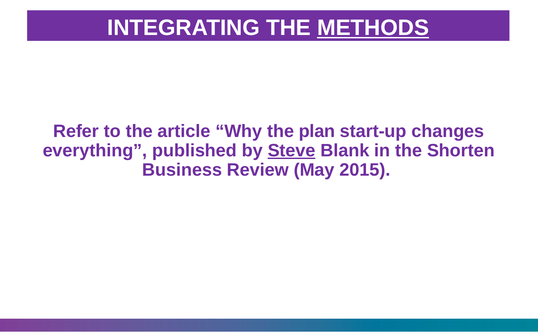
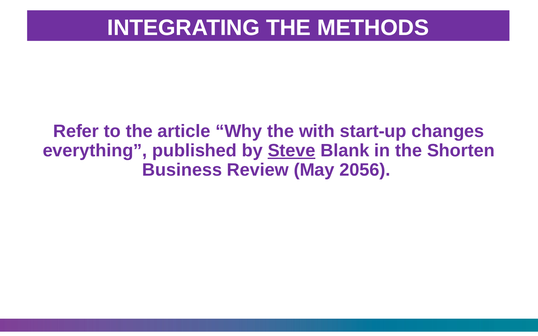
METHODS underline: present -> none (373, 28)
plan: plan -> with (317, 131)
2015: 2015 -> 2056 (365, 170)
